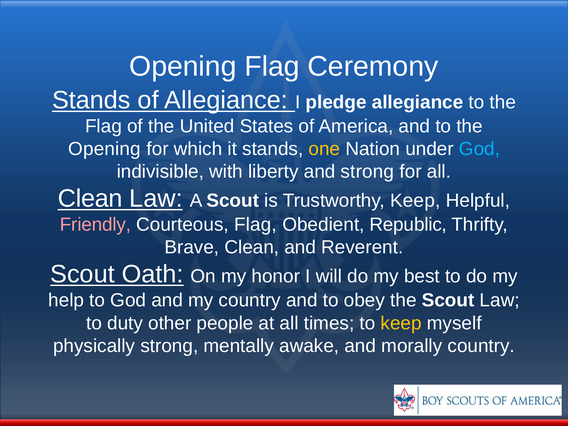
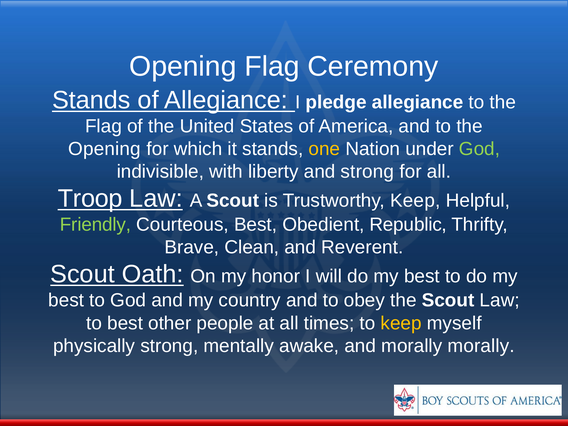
God colour: light blue -> light green (479, 149)
Clean: Clean -> Troop (90, 199)
Friendly colour: pink -> light green (95, 225)
Courteous Flag: Flag -> Best (256, 225)
help: help -> best (66, 300)
to duty: duty -> best (125, 323)
morally country: country -> morally (481, 346)
